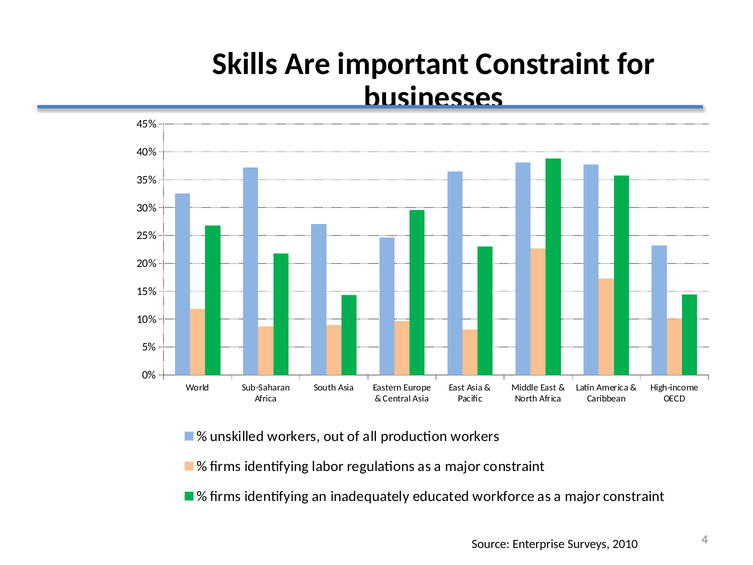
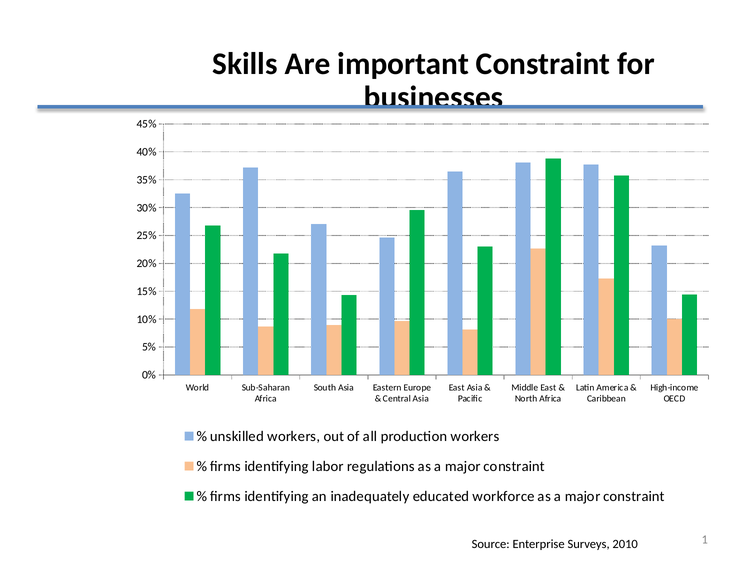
4: 4 -> 1 (705, 539)
